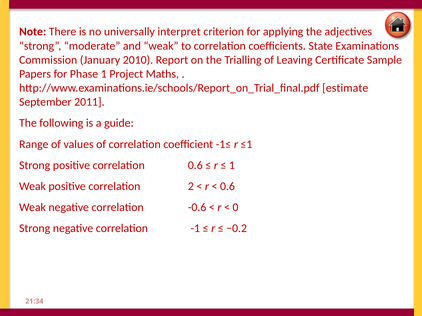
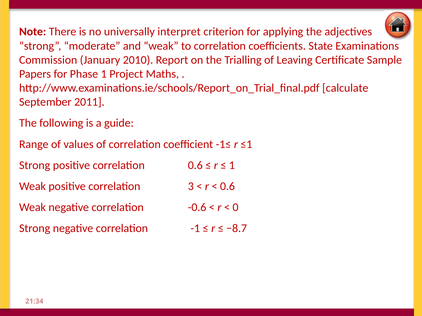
estimate: estimate -> calculate (345, 88)
2: 2 -> 3 (191, 187)
−0.2: −0.2 -> −8.7 (237, 229)
